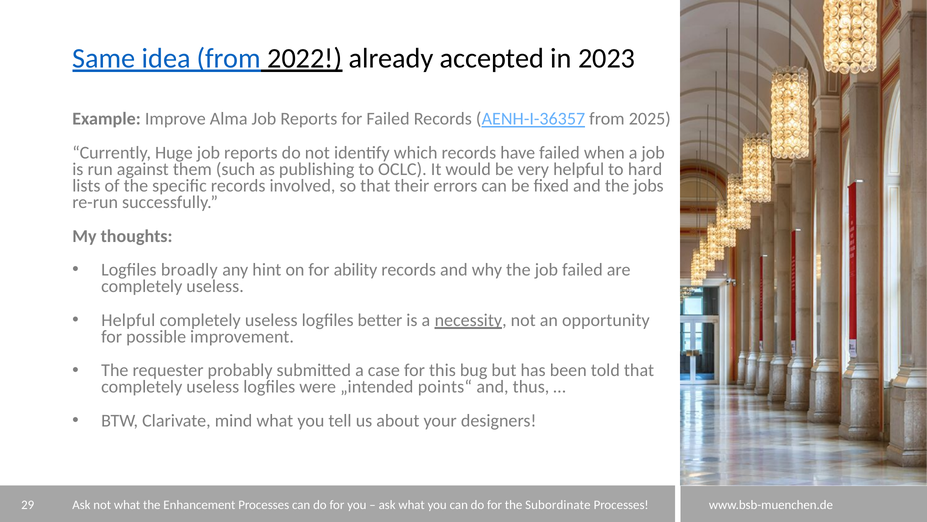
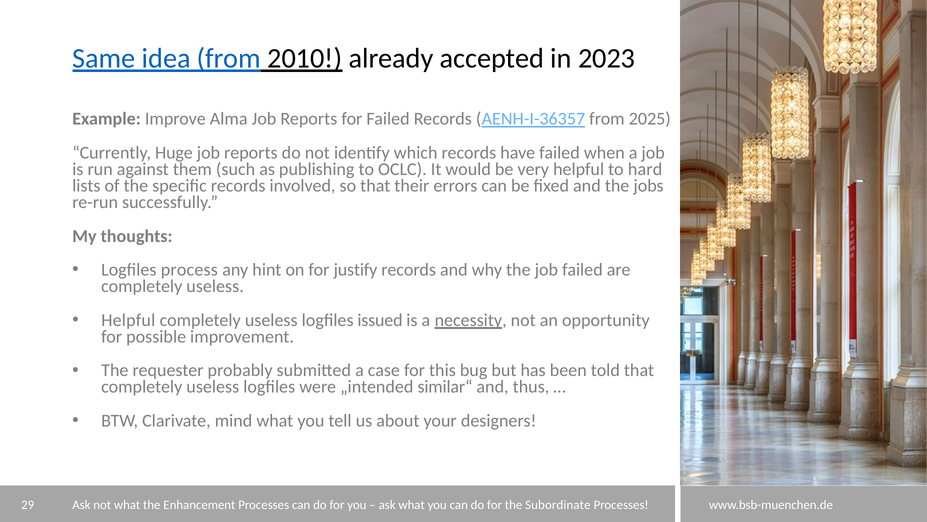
2022: 2022 -> 2010 (305, 59)
broadly: broadly -> process (189, 270)
ability: ability -> justify (356, 270)
better: better -> issued (380, 320)
points“: points“ -> similar“ (445, 387)
